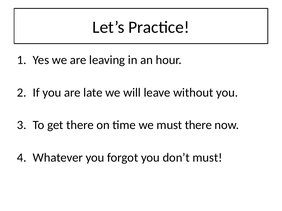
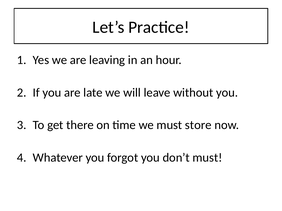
must there: there -> store (198, 125)
